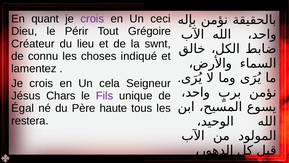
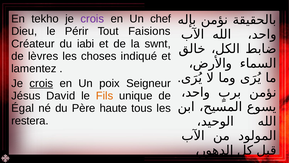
quant: quant -> tekho (45, 19)
ceci: ceci -> chef (161, 19)
Grégoire: Grégoire -> Faisions (149, 31)
lieu: lieu -> iabi (86, 44)
connu: connu -> lèvres (43, 56)
crois underline: none -> present (41, 83)
cela: cela -> poix (110, 83)
Chars: Chars -> David (61, 96)
Fils colour: purple -> orange (105, 96)
